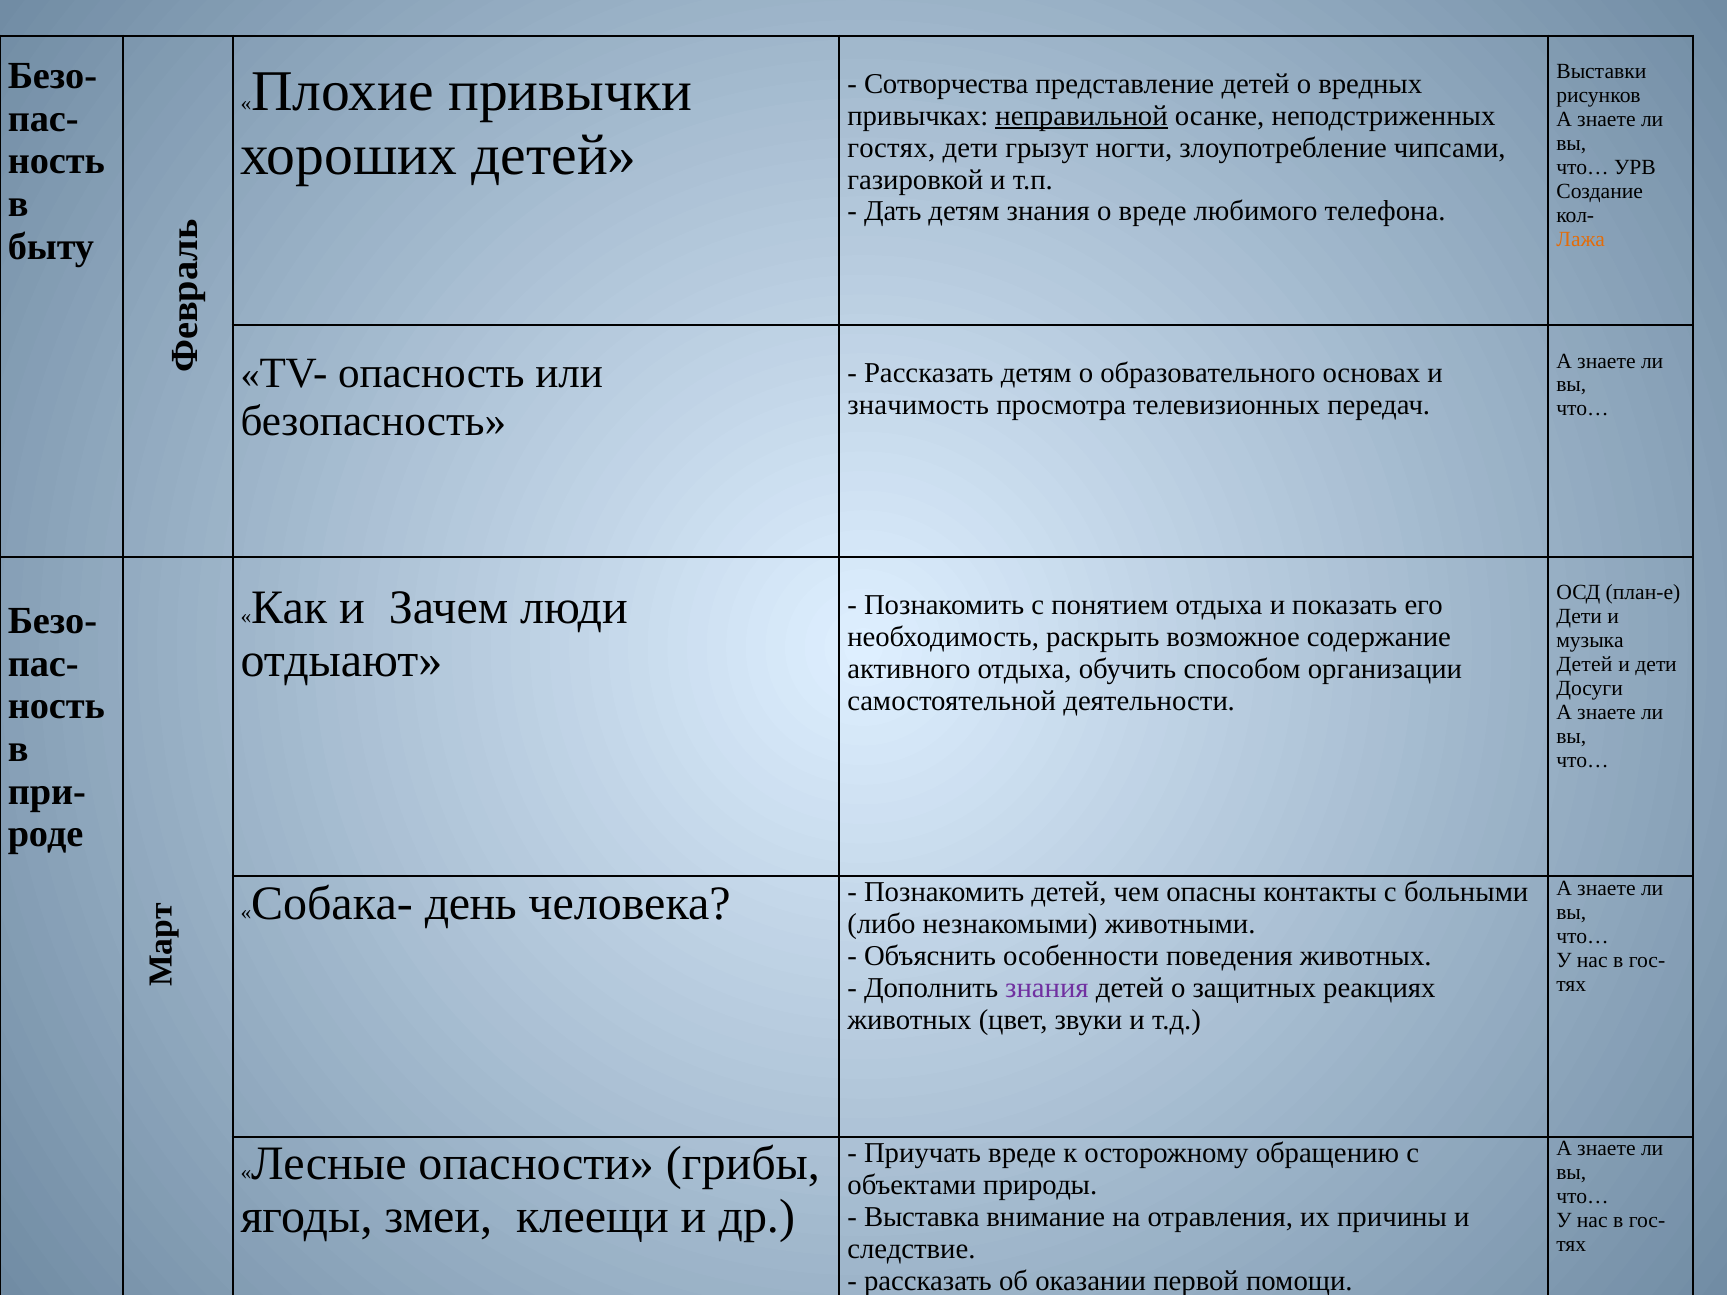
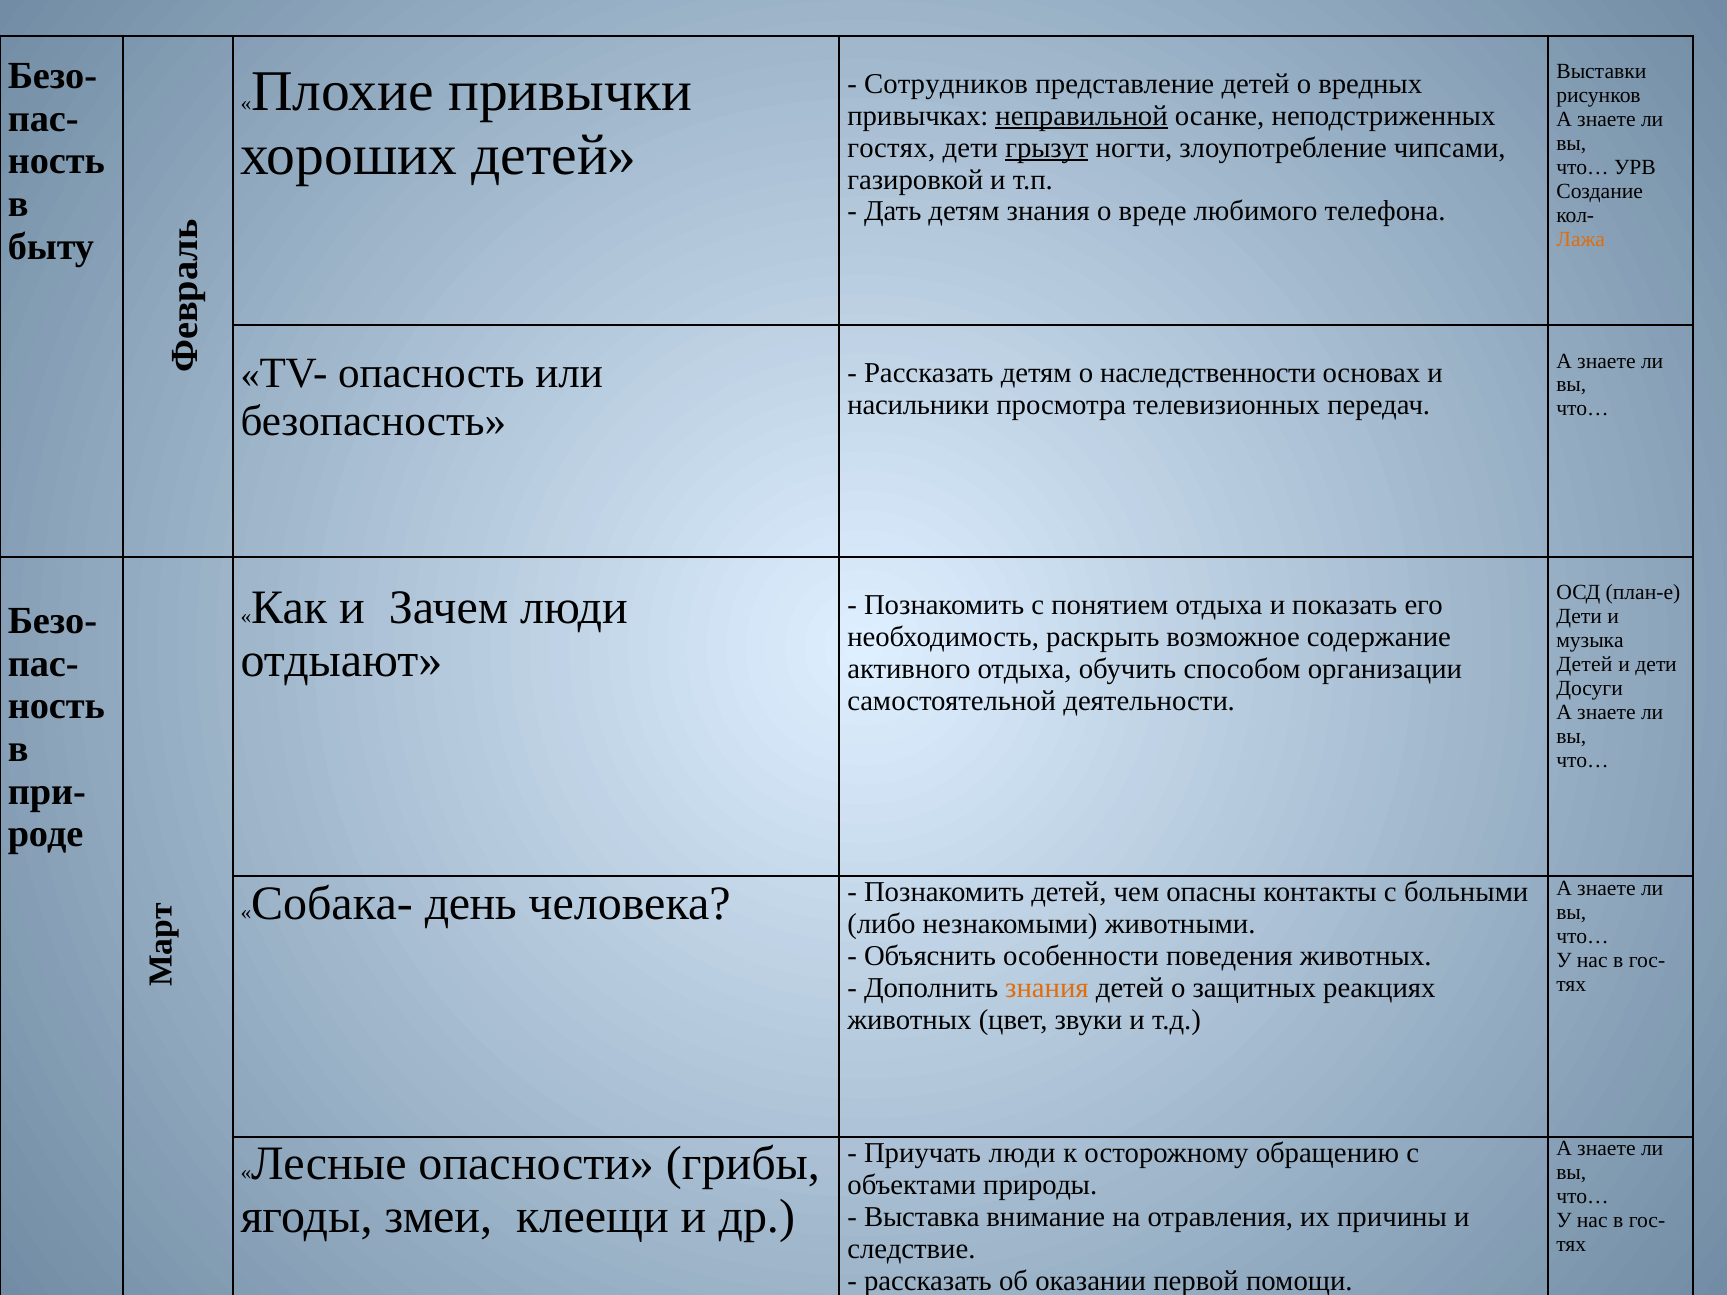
Сотворчества: Сотворчества -> Сотрудников (946, 84)
грызут underline: none -> present (1047, 148)
образовательного: образовательного -> наследственности (1208, 373)
значимость: значимость -> насильники (918, 405)
знания colour: purple -> orange (1047, 988)
Приучать вреде: вреде -> люди (1022, 1153)
